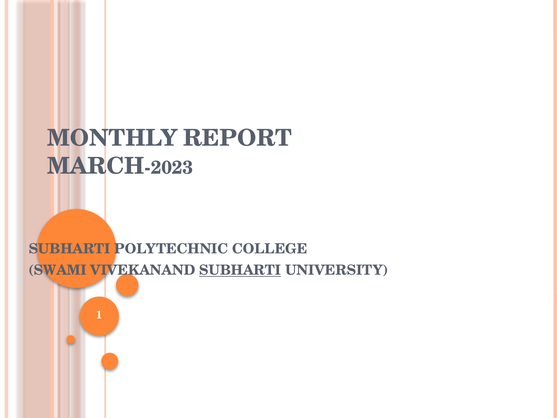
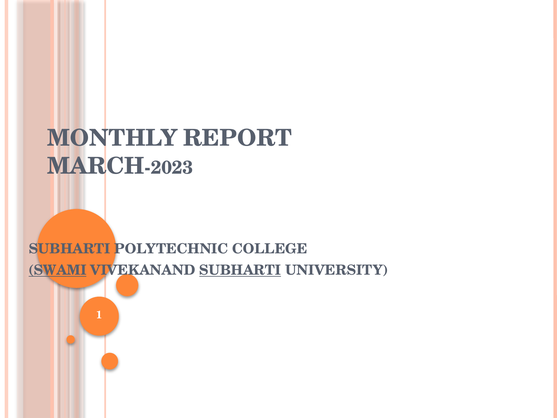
SWAMI underline: none -> present (58, 270)
